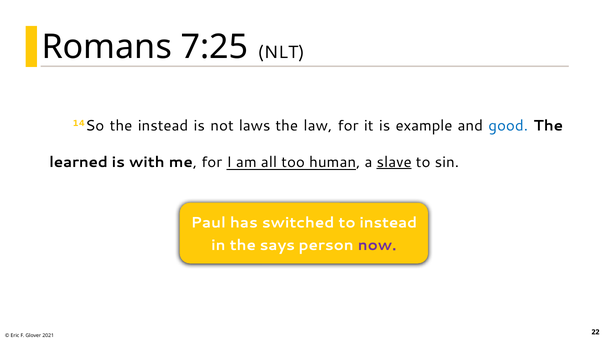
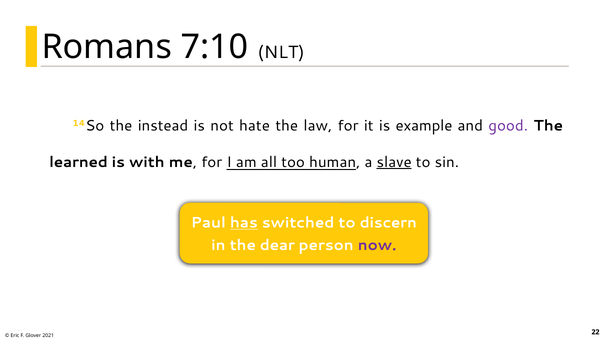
7:25: 7:25 -> 7:10 (215, 47)
laws: laws -> hate (255, 126)
good colour: blue -> purple (508, 126)
has underline: none -> present (244, 223)
to instead: instead -> discern (388, 223)
says: says -> dear (277, 246)
